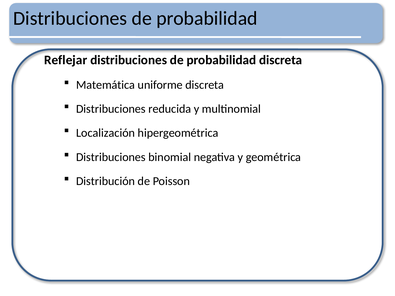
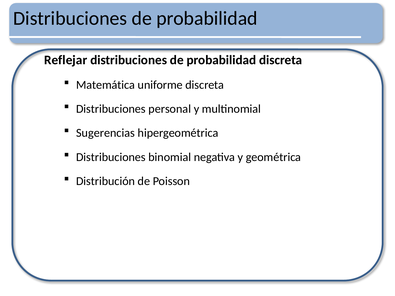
reducida: reducida -> personal (170, 109)
Localización: Localización -> Sugerencias (106, 133)
